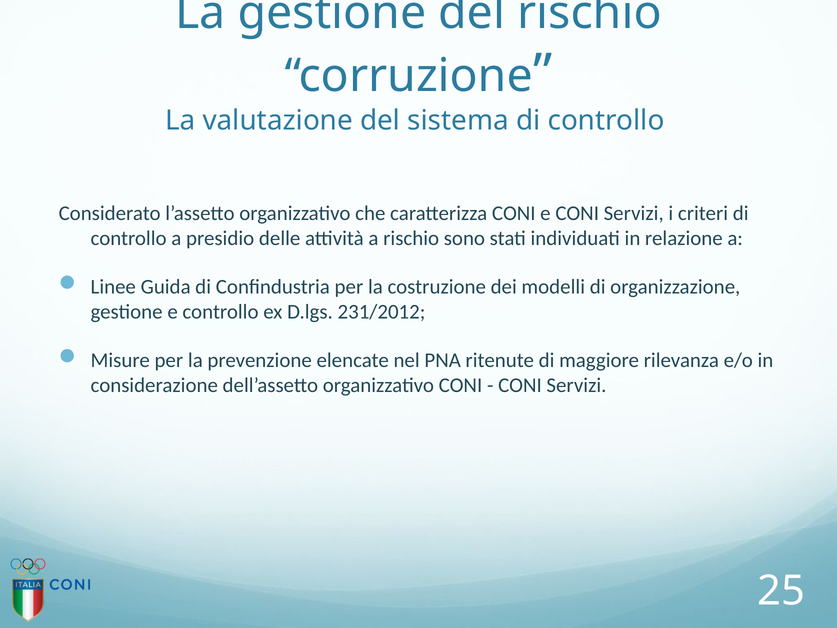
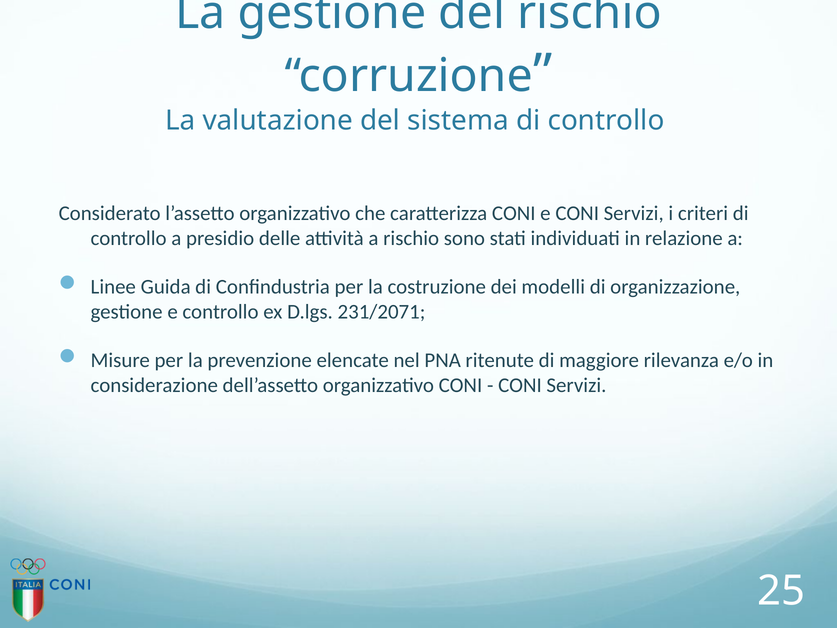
231/2012: 231/2012 -> 231/2071 (381, 312)
